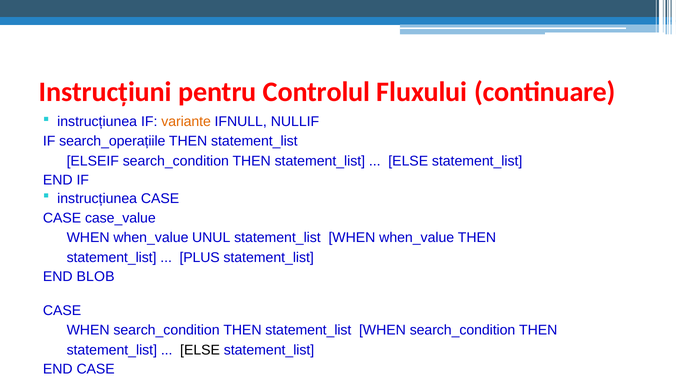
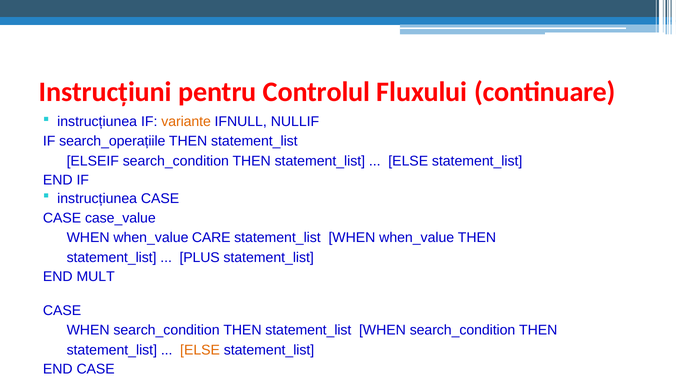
UNUL: UNUL -> CARE (211, 238)
BLOB: BLOB -> MULT (96, 277)
ELSE colour: black -> orange (200, 350)
